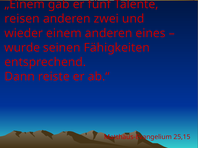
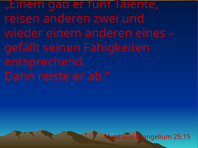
wurde: wurde -> gefällt (22, 48)
